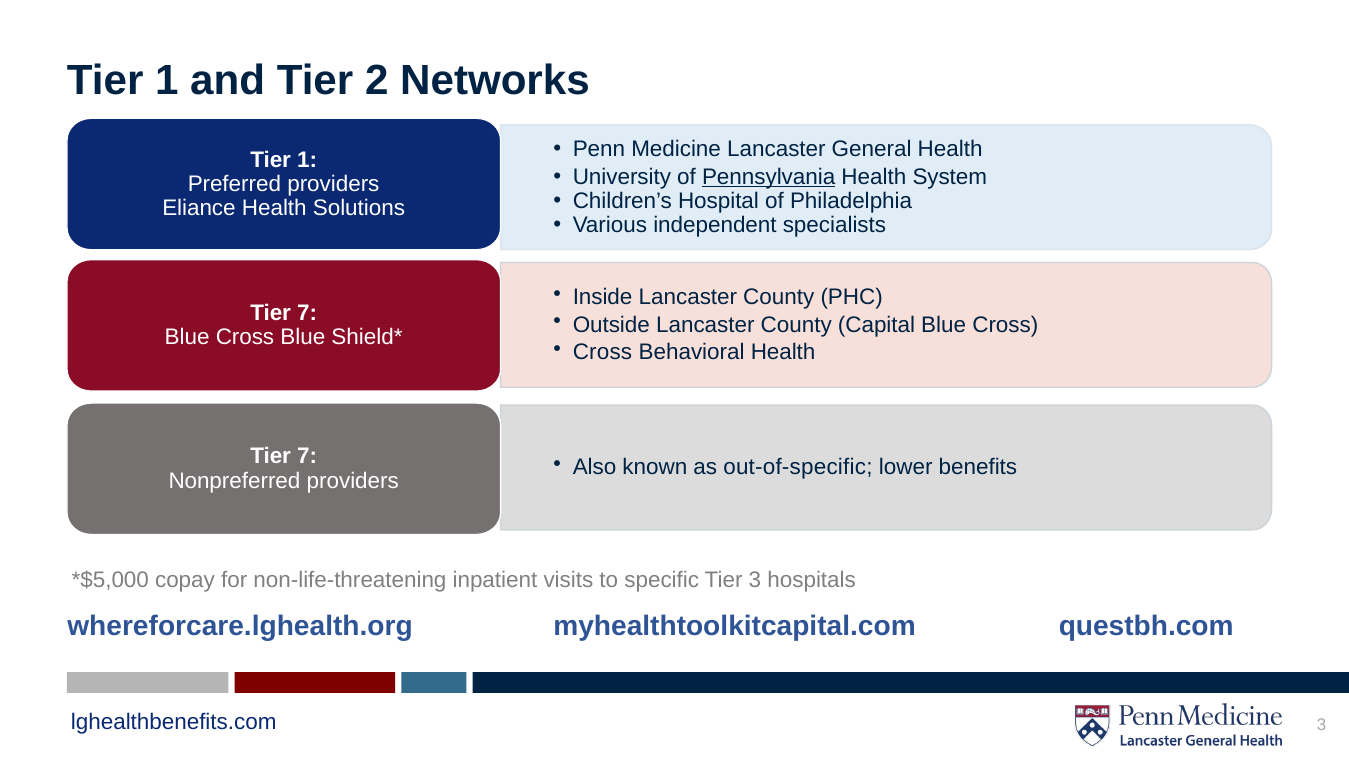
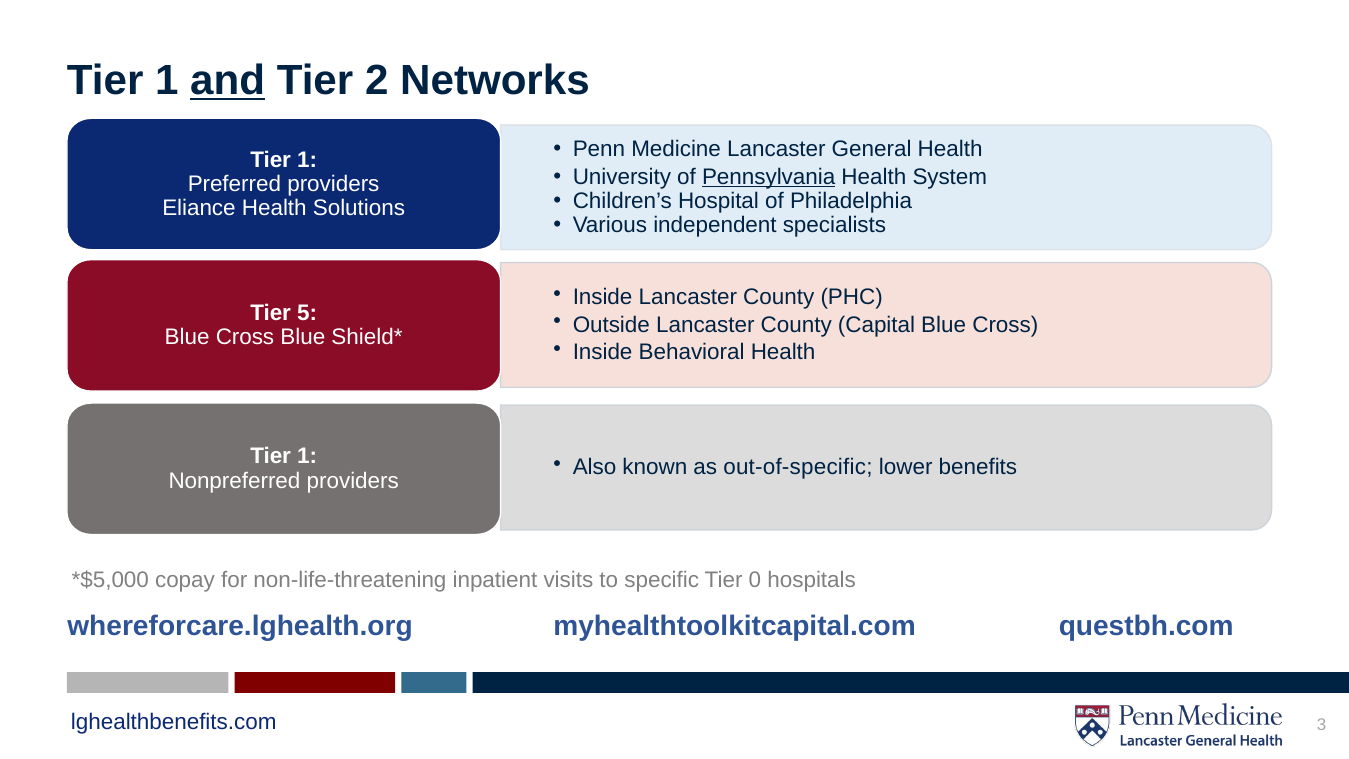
and underline: none -> present (228, 81)
7: 7 -> 5 (307, 313)
Cross: Cross -> Inside (603, 352)
7: 7 -> 1 (307, 456)
Tier 3: 3 -> 0 (755, 580)
